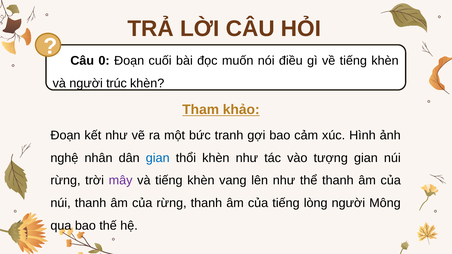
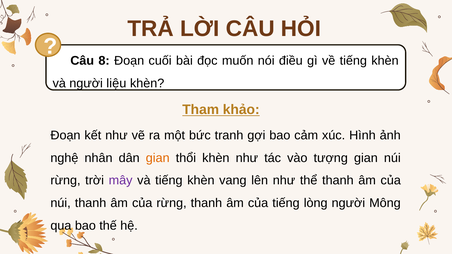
0: 0 -> 8 (104, 61)
trúc: trúc -> liệu (116, 83)
gian colour: blue -> orange (158, 158)
